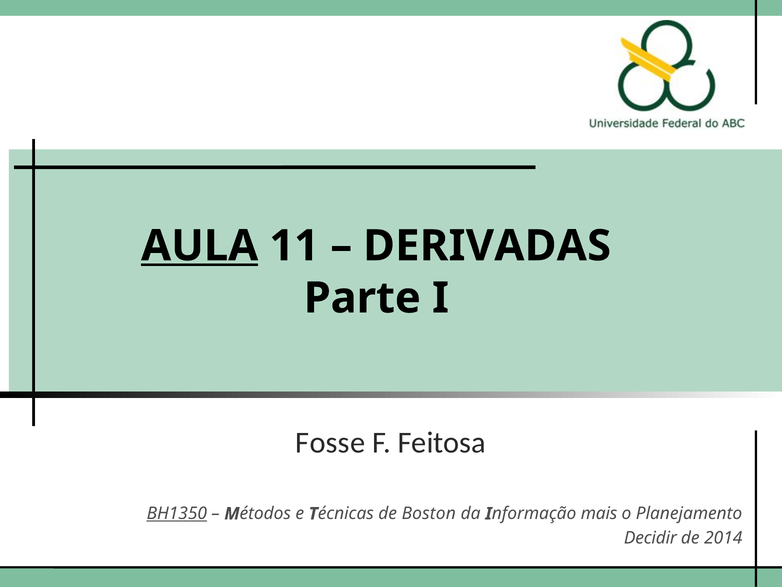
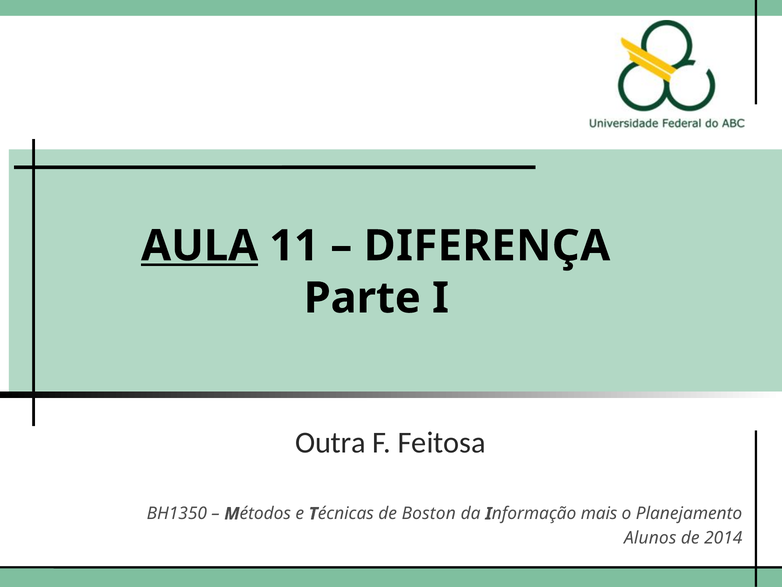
DERIVADAS: DERIVADAS -> DIFERENÇA (487, 246)
Fosse: Fosse -> Outra (330, 443)
BH1350 underline: present -> none (177, 513)
Decidir: Decidir -> Alunos (650, 538)
